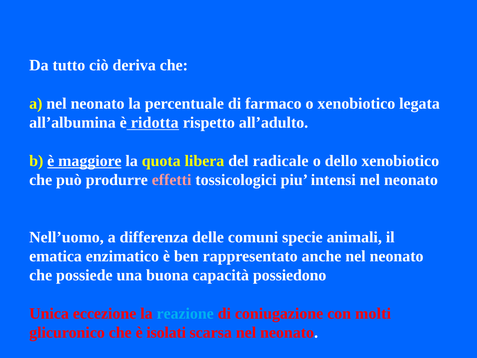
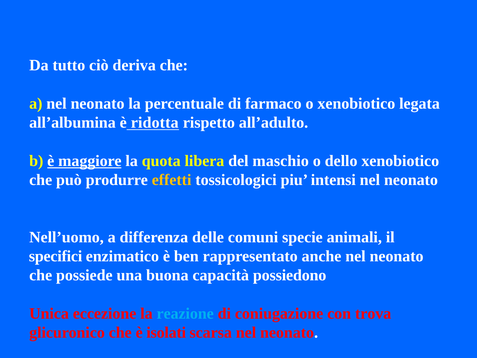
radicale: radicale -> maschio (281, 161)
effetti colour: pink -> yellow (172, 180)
ematica: ematica -> specifici (56, 256)
molti: molti -> trova (373, 313)
